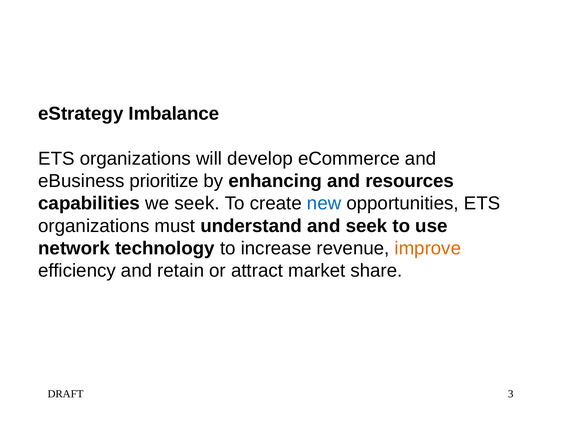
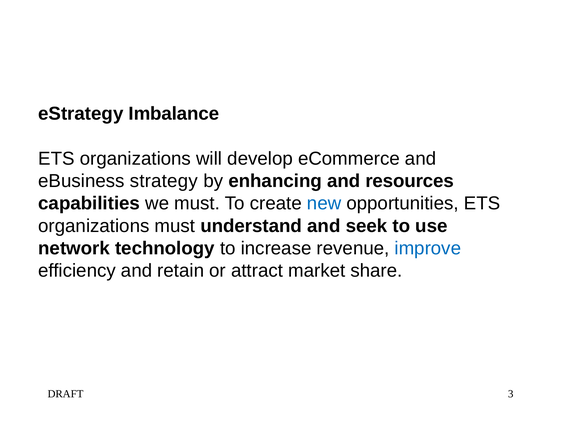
prioritize: prioritize -> strategy (164, 181)
we seek: seek -> must (197, 203)
improve colour: orange -> blue (428, 248)
